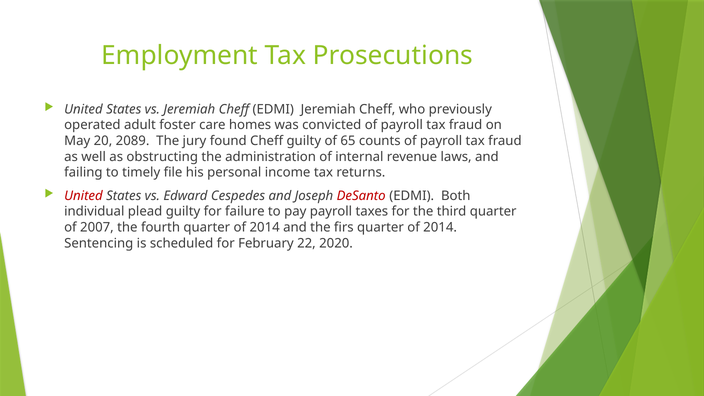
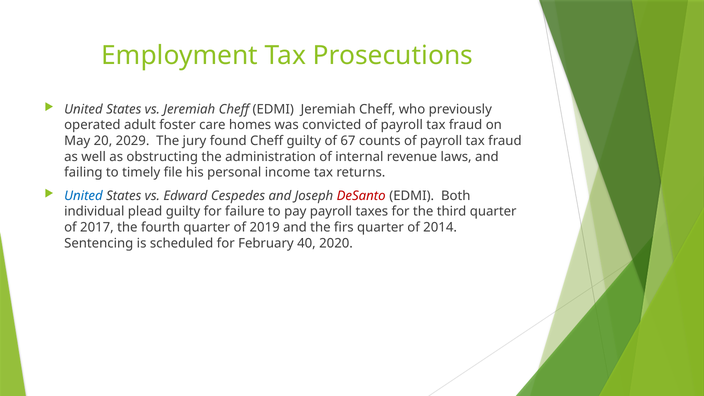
2089: 2089 -> 2029 (133, 141)
65: 65 -> 67 (348, 141)
United colour: red -> blue (83, 196)
2007: 2007 -> 2017 (97, 227)
fourth quarter of 2014: 2014 -> 2019 (265, 227)
22: 22 -> 40 (306, 243)
